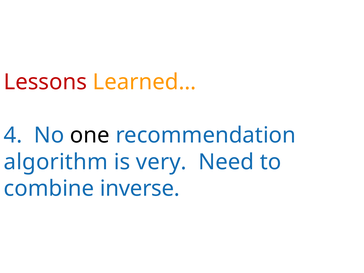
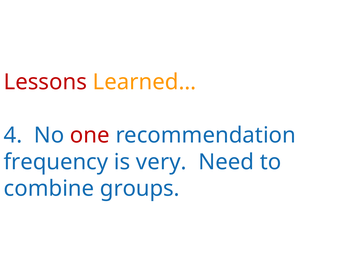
one colour: black -> red (90, 135)
algorithm: algorithm -> frequency (56, 162)
inverse: inverse -> groups (140, 189)
